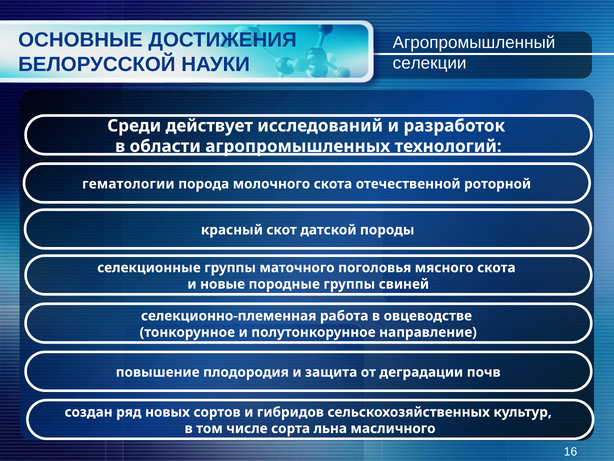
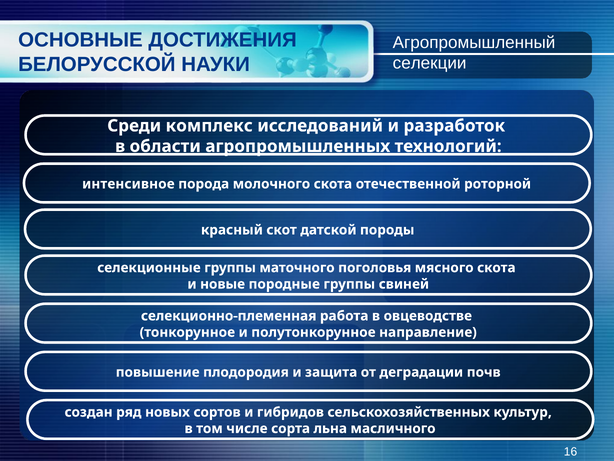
действует: действует -> комплекс (209, 126)
гематологии: гематологии -> интенсивное (128, 184)
